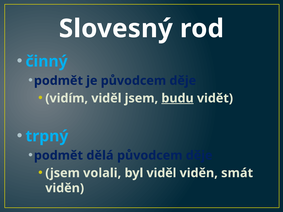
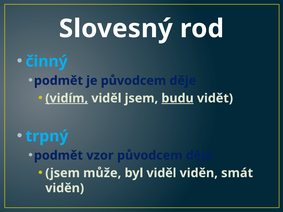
vidím underline: none -> present (67, 98)
dělá: dělá -> vzor (100, 156)
volali: volali -> může (102, 173)
